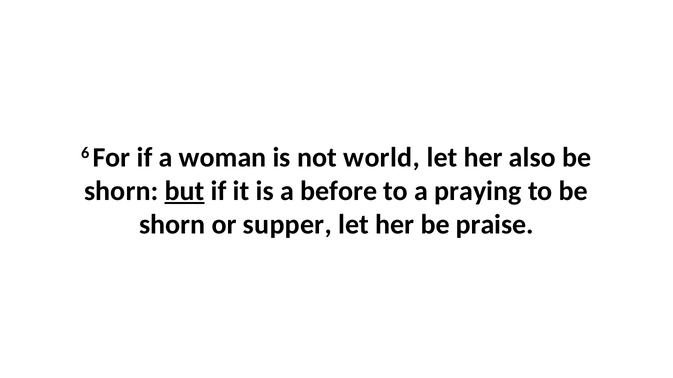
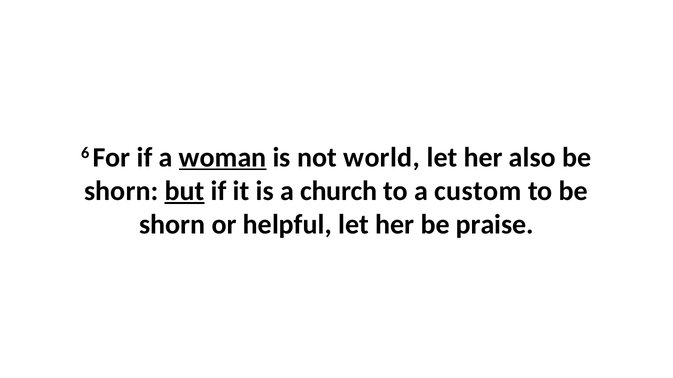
woman underline: none -> present (223, 158)
before: before -> church (339, 191)
praying: praying -> custom (478, 191)
supper: supper -> helpful (287, 225)
